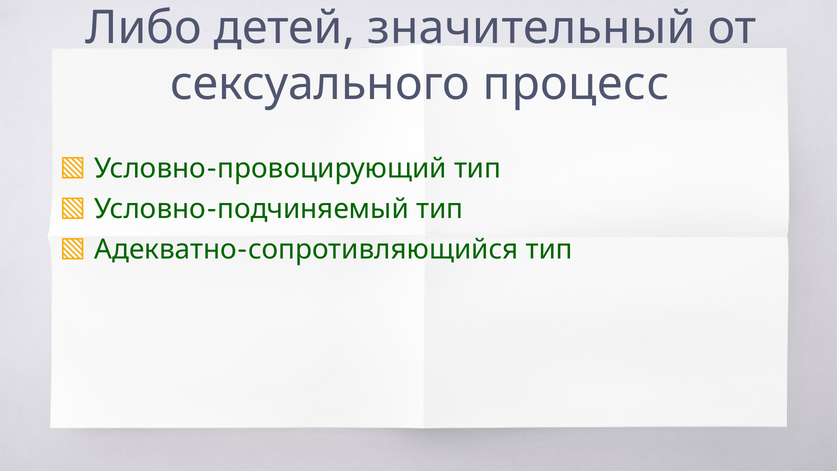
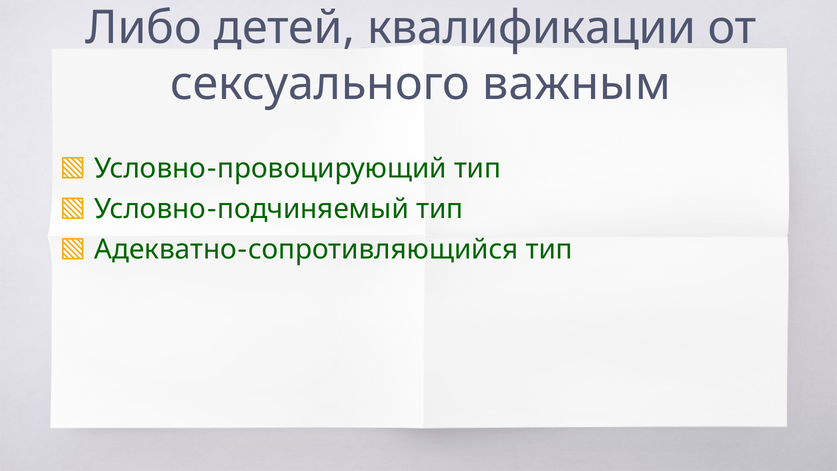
значительный: значительный -> квалификации (532, 28)
процесс: процесс -> важным (576, 84)
